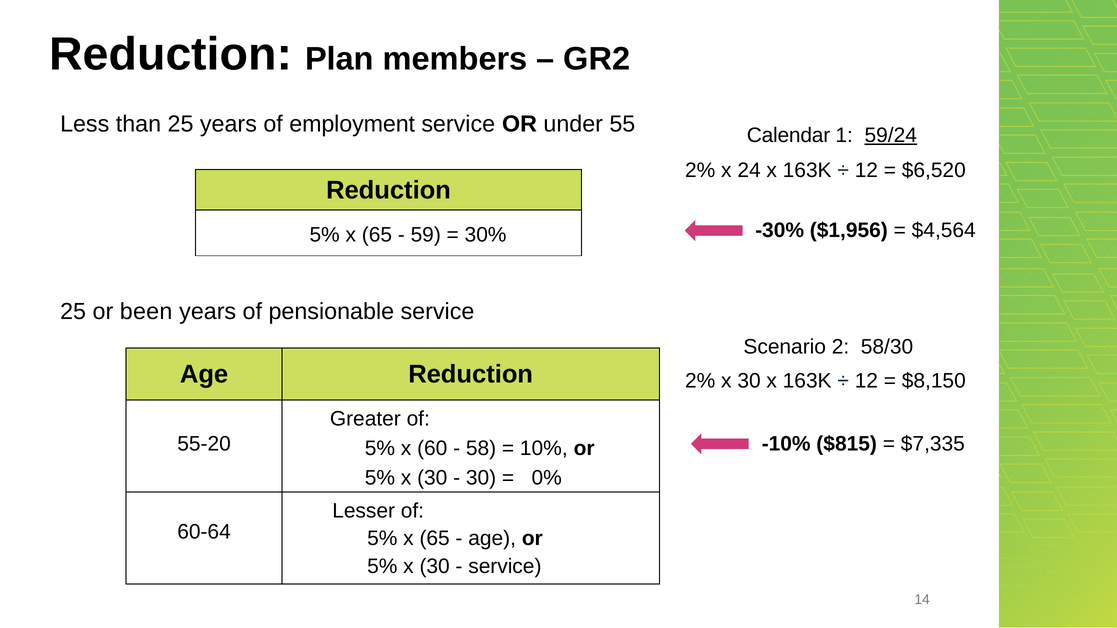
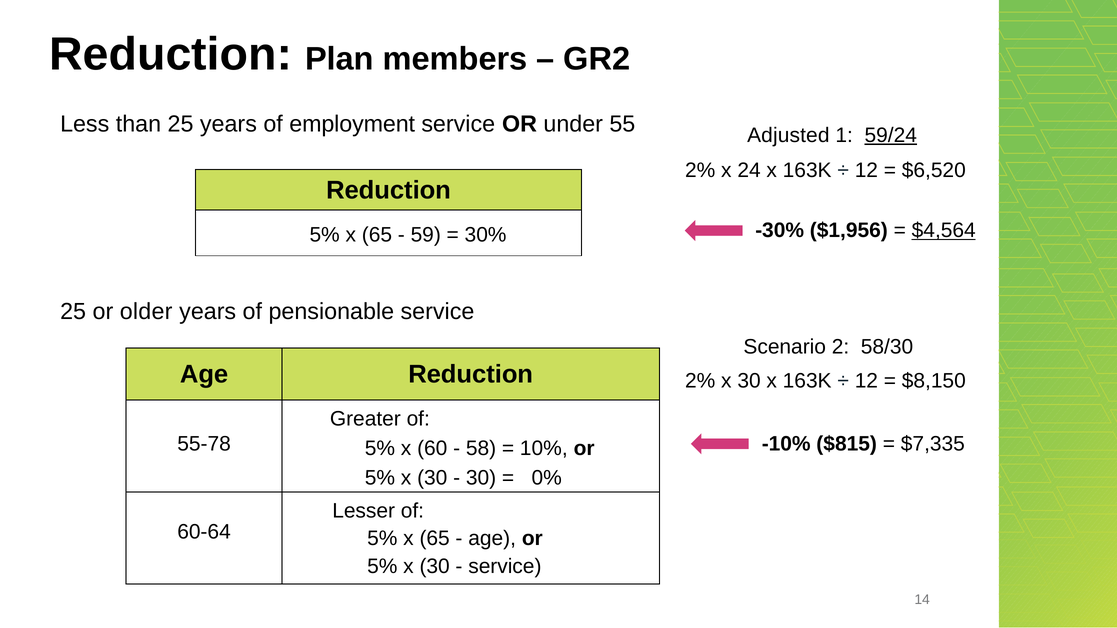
Calendar: Calendar -> Adjusted (788, 135)
$4,564 underline: none -> present (944, 231)
been: been -> older (146, 312)
55-20: 55-20 -> 55-78 (204, 444)
